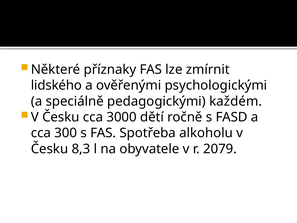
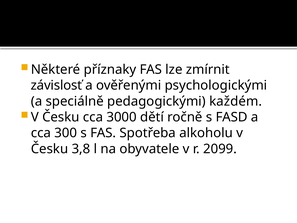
lidského: lidského -> závislosť (56, 85)
8,3: 8,3 -> 3,8 (81, 149)
2079: 2079 -> 2099 (220, 149)
